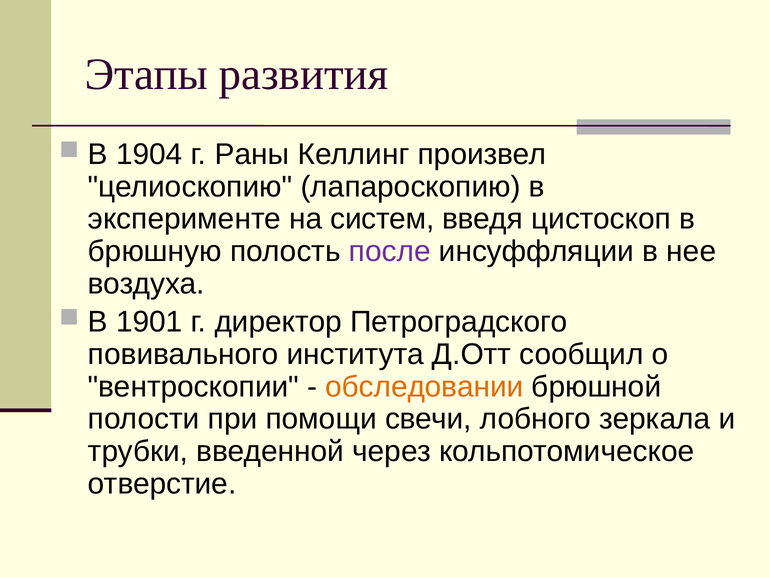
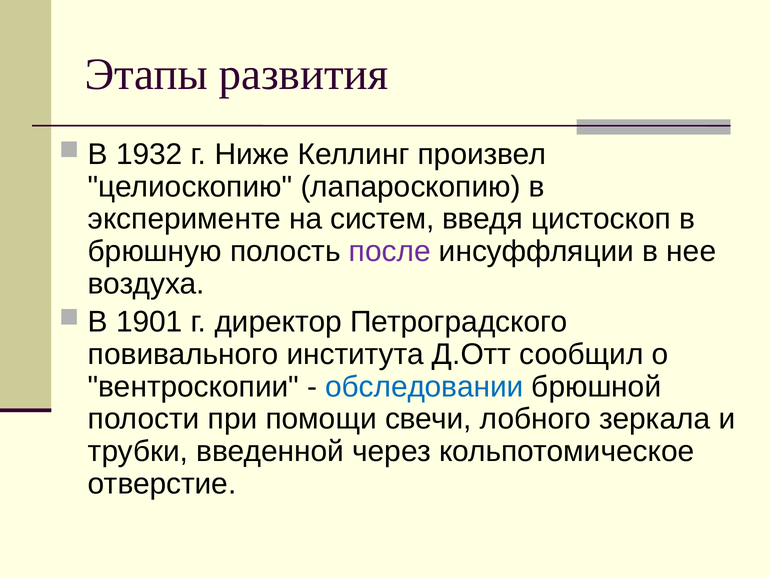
1904: 1904 -> 1932 (149, 154)
Раны: Раны -> Ниже (252, 154)
обследовании colour: orange -> blue (424, 387)
